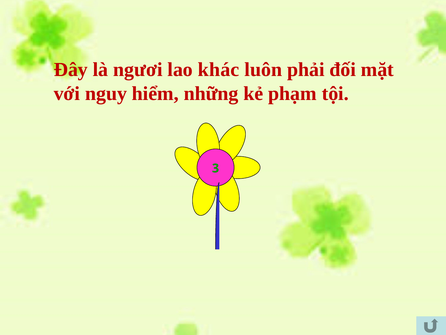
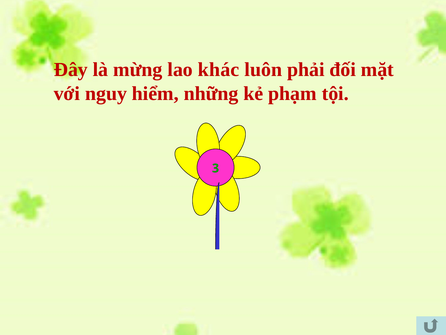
ngươi: ngươi -> mừng (138, 70)
